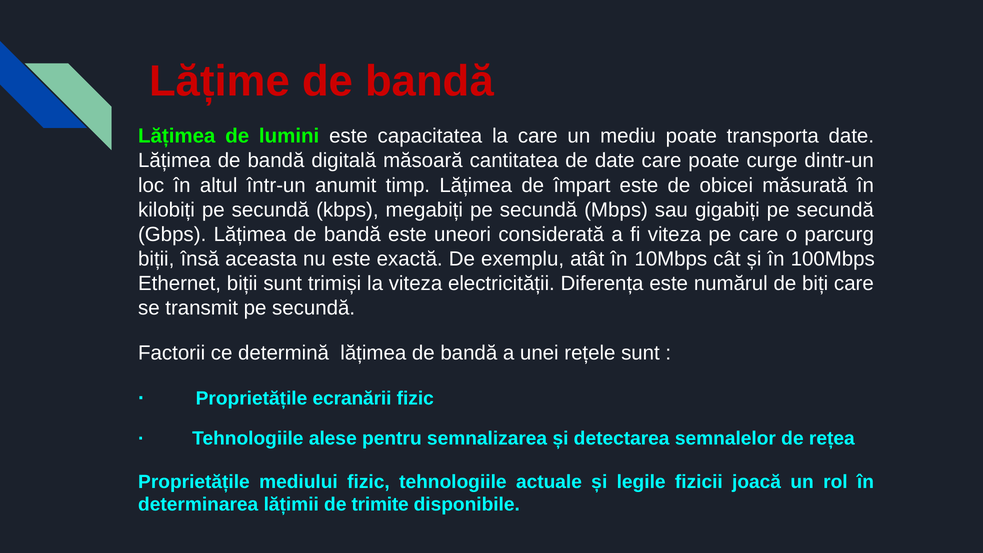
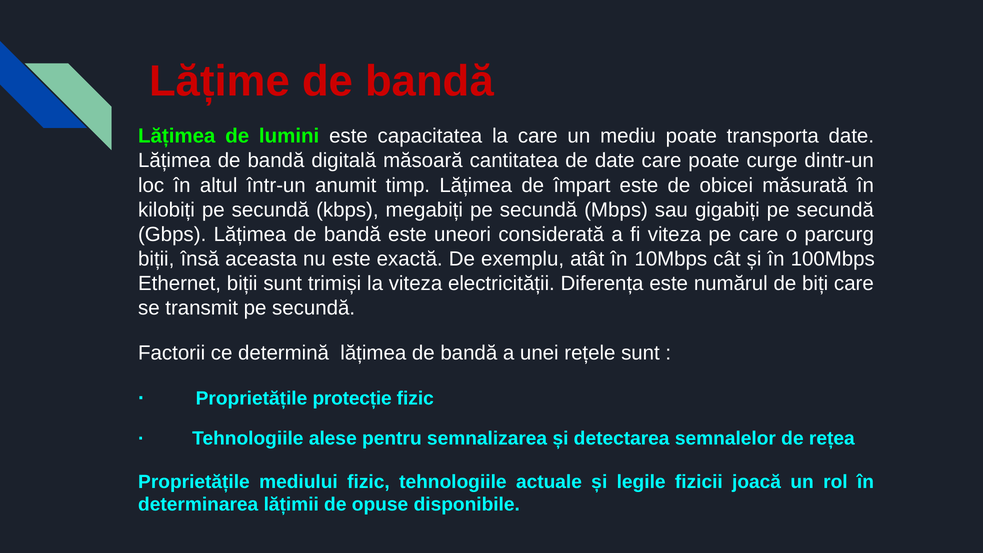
ecranării: ecranării -> protecție (352, 399)
trimite: trimite -> opuse (380, 505)
